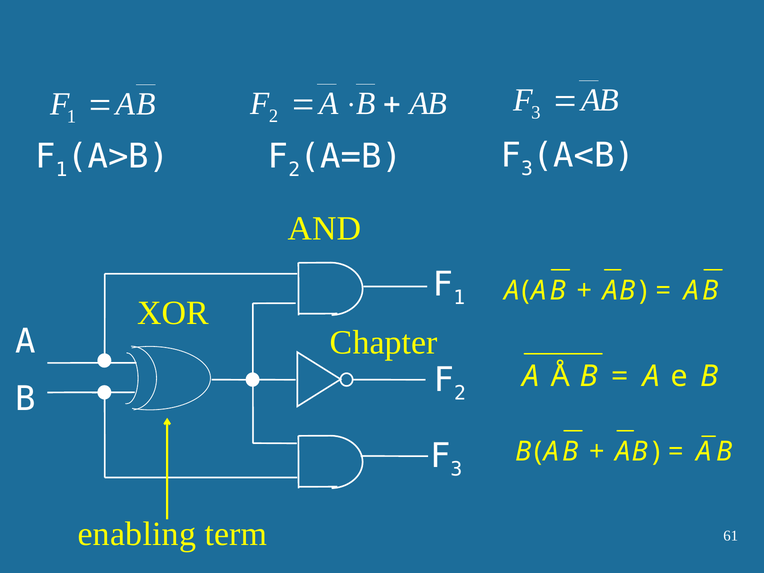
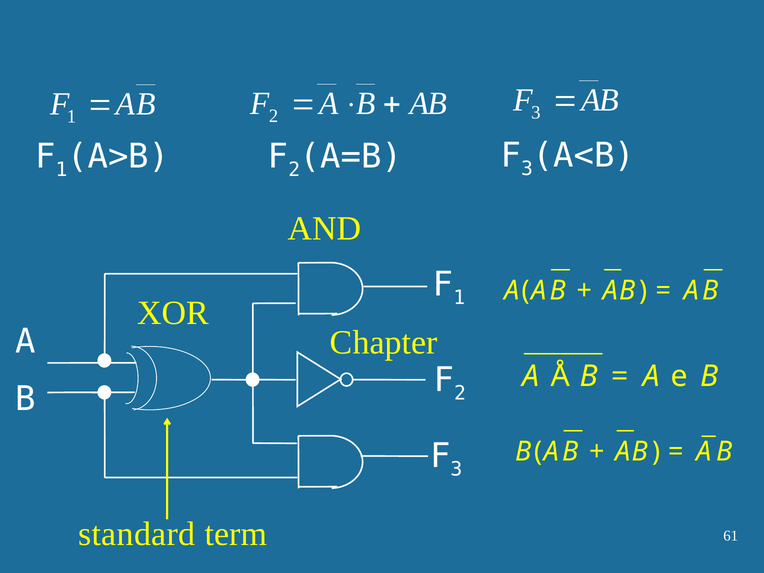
enabling: enabling -> standard (137, 534)
